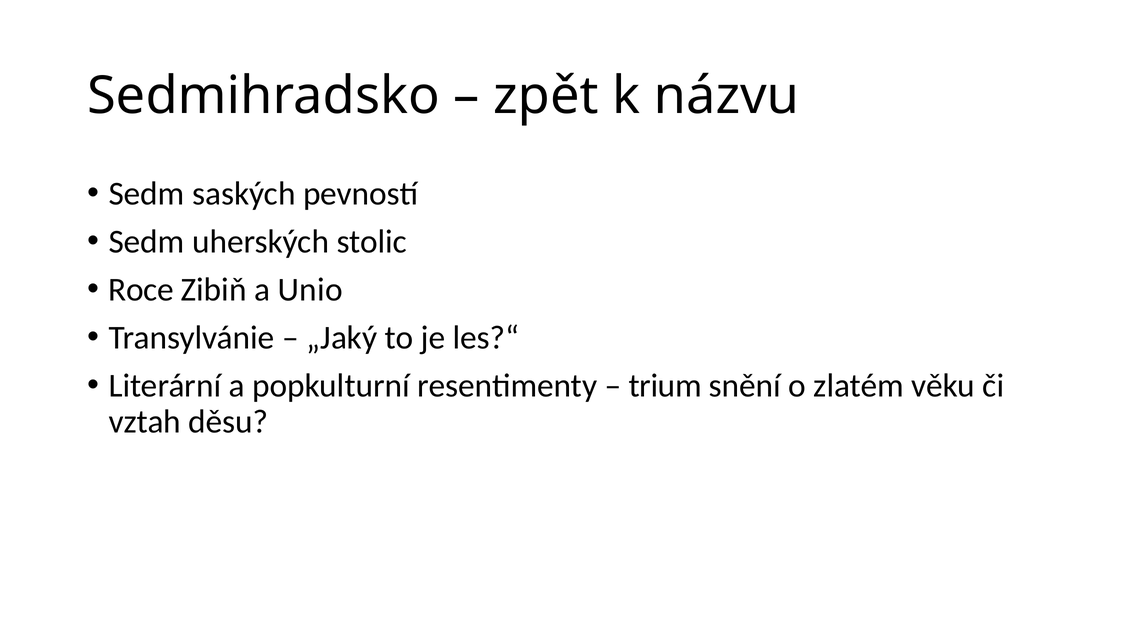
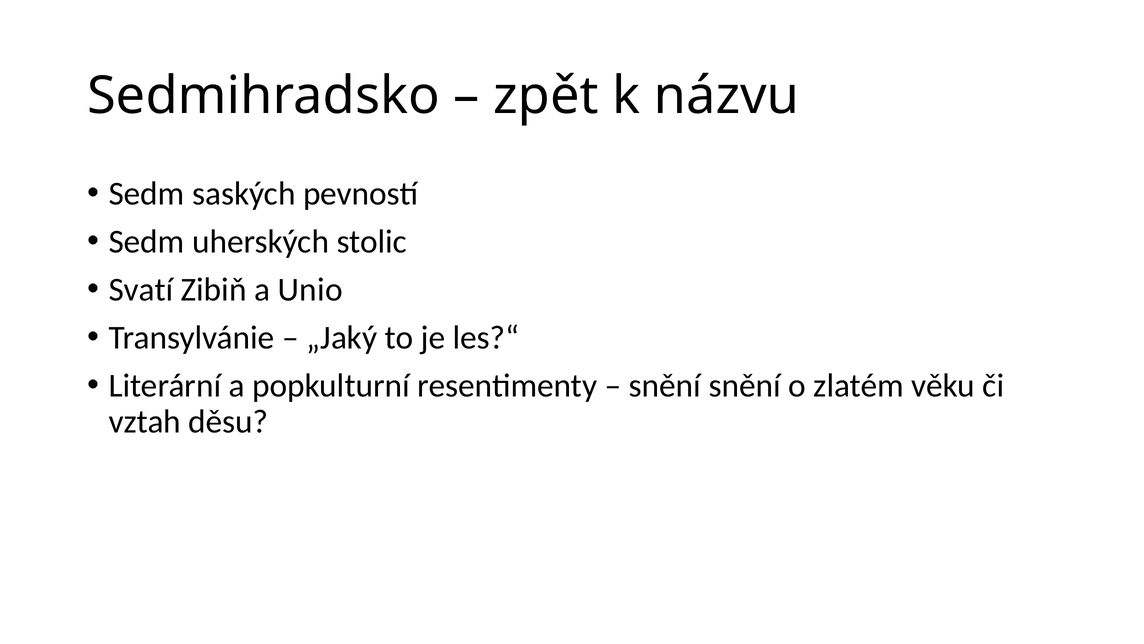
Roce: Roce -> Svatí (141, 289)
trium: trium -> snění (665, 385)
